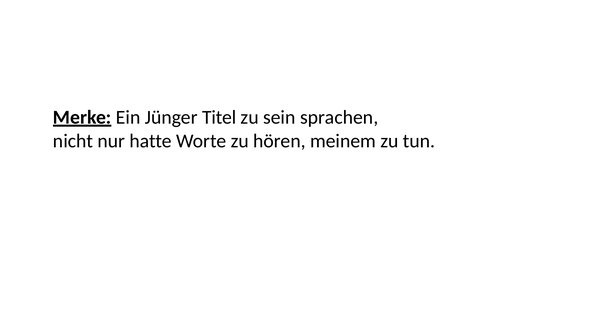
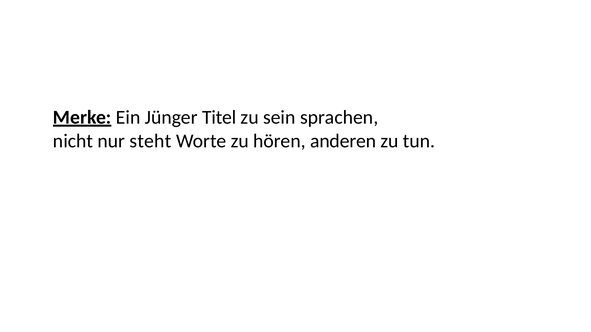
hatte: hatte -> steht (150, 141)
meinem: meinem -> anderen (343, 141)
